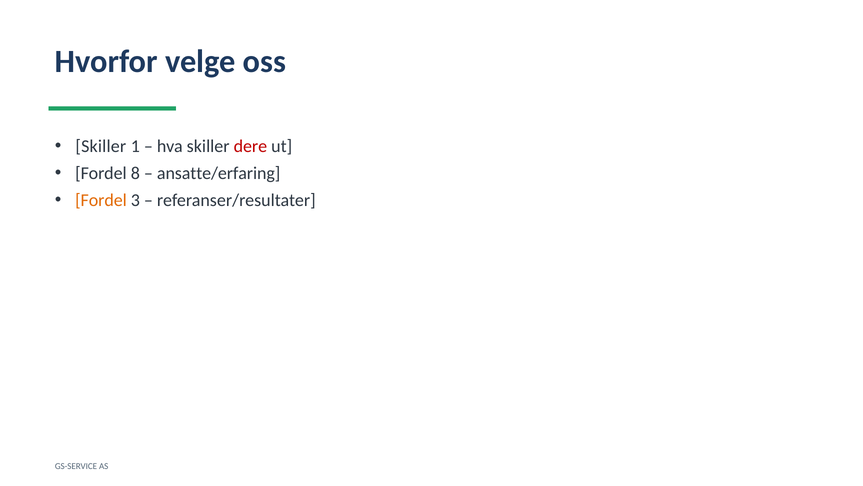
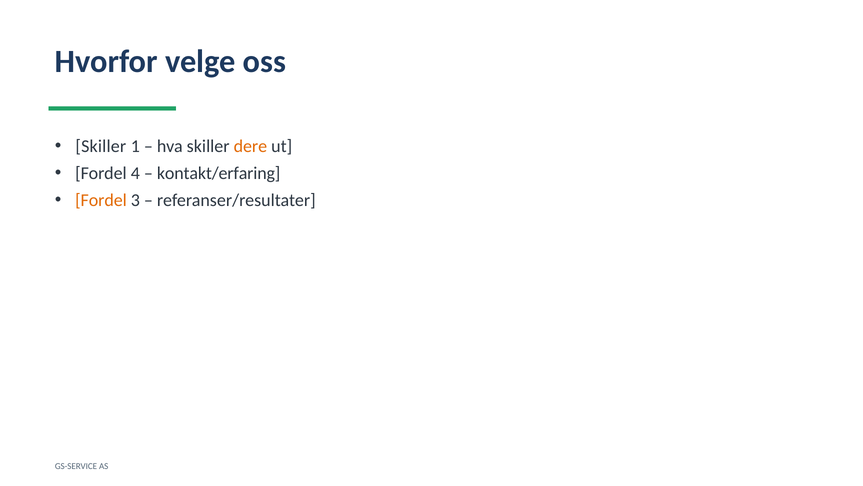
dere colour: red -> orange (250, 146)
8: 8 -> 4 (135, 173)
ansatte/erfaring: ansatte/erfaring -> kontakt/erfaring (219, 173)
